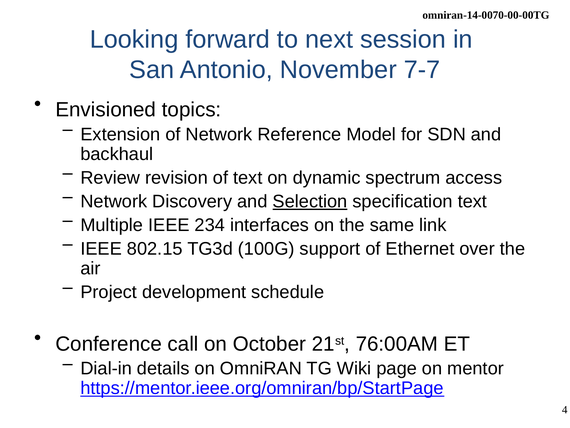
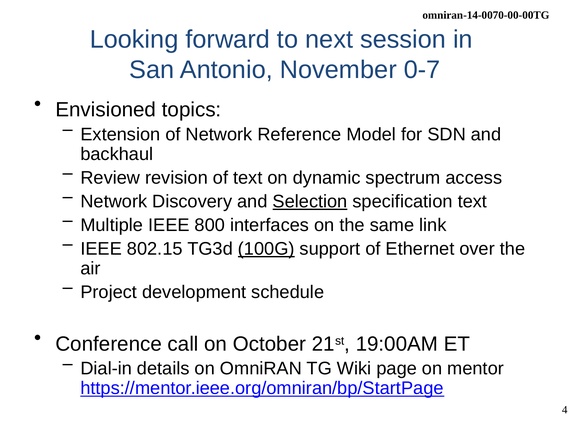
7-7: 7-7 -> 0-7 (422, 70)
234: 234 -> 800 (210, 225)
100G underline: none -> present (266, 249)
76:00AM: 76:00AM -> 19:00AM (397, 344)
